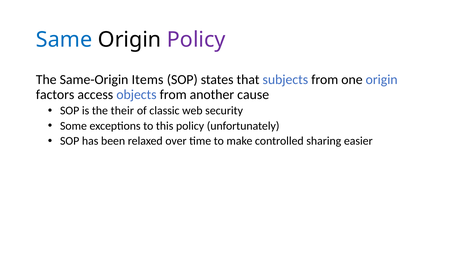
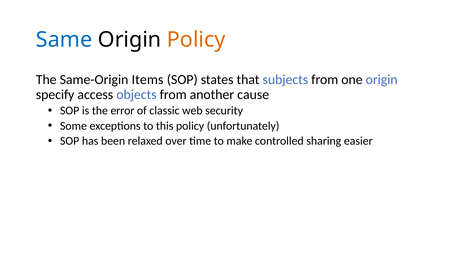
Policy colour: purple -> orange (196, 40)
factors: factors -> specify (55, 94)
their: their -> error (122, 111)
